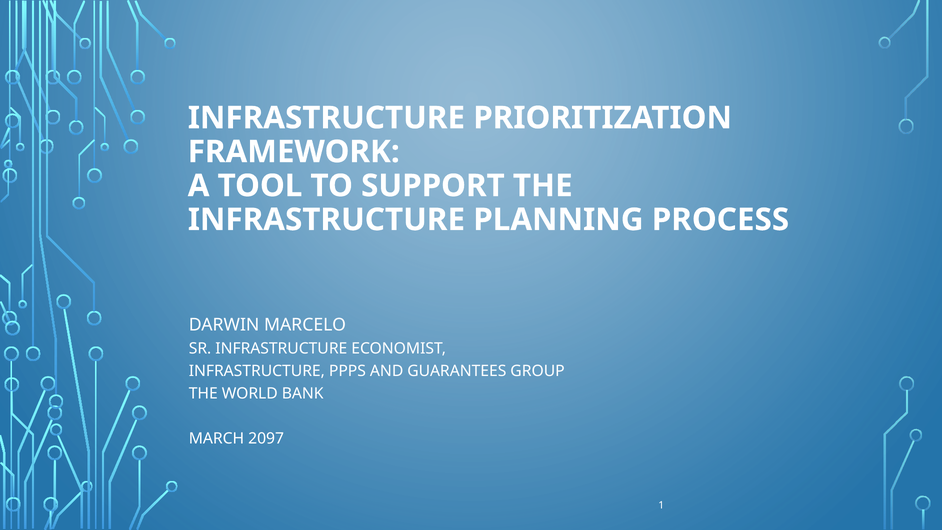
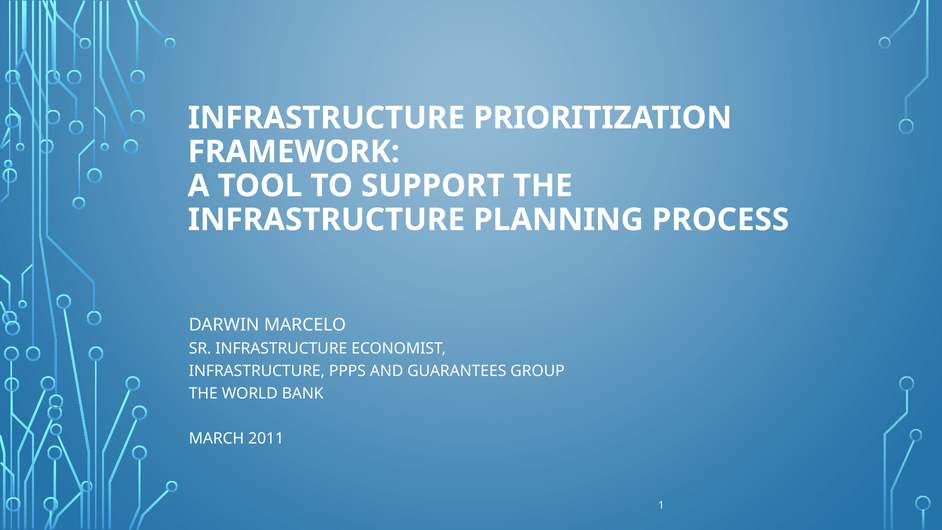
2097: 2097 -> 2011 (266, 439)
